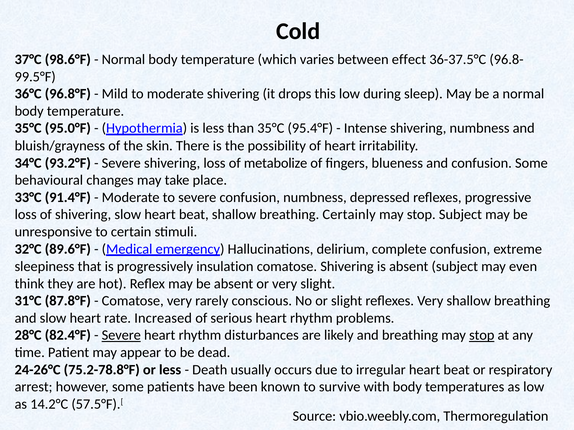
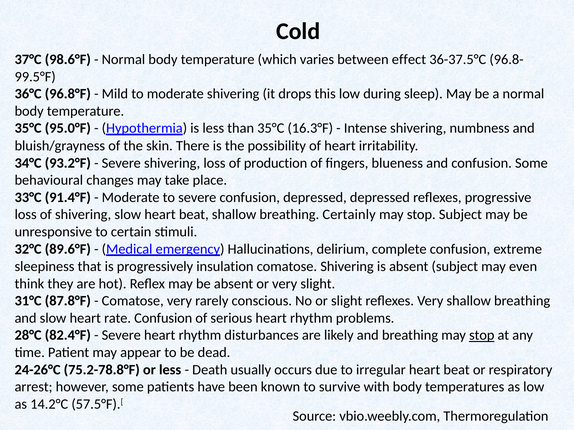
95.4°F: 95.4°F -> 16.3°F (310, 128)
metabolize: metabolize -> production (276, 163)
confusion numbness: numbness -> depressed (315, 198)
rate Increased: Increased -> Confusion (163, 318)
Severe underline: present -> none (121, 336)
